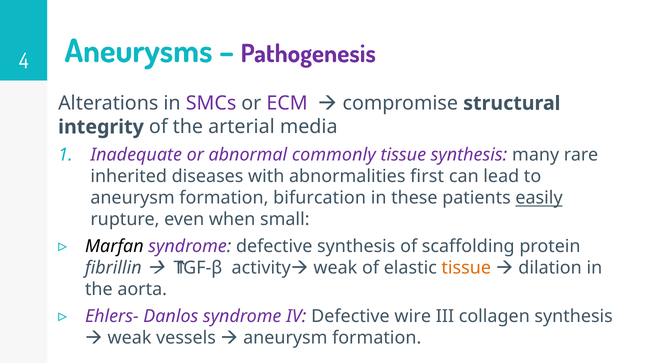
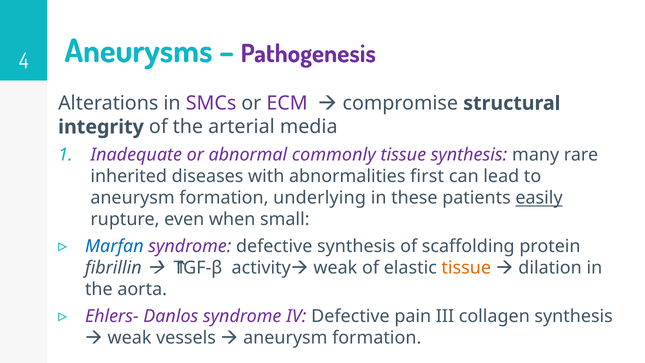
bifurcation: bifurcation -> underlying (320, 198)
Marfan colour: black -> blue (114, 246)
wire: wire -> pain (413, 316)
